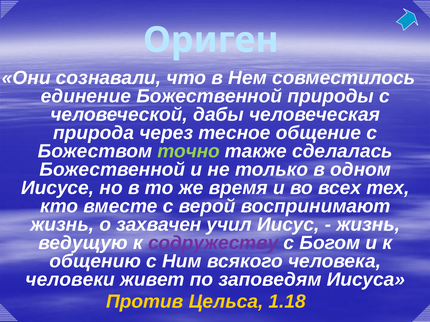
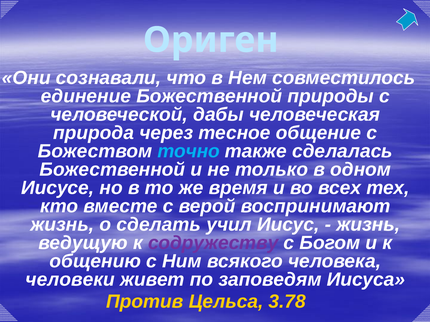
точно colour: light green -> light blue (189, 151)
захвачен: захвачен -> сделать (159, 225)
1.18: 1.18 -> 3.78 (287, 302)
